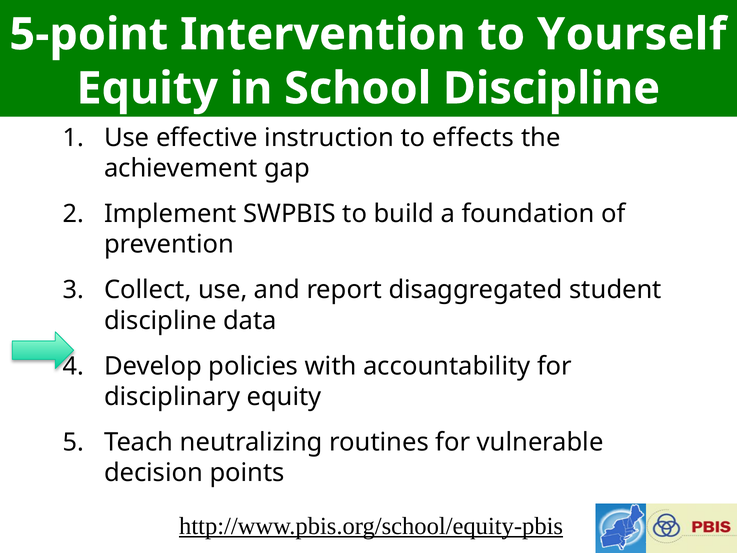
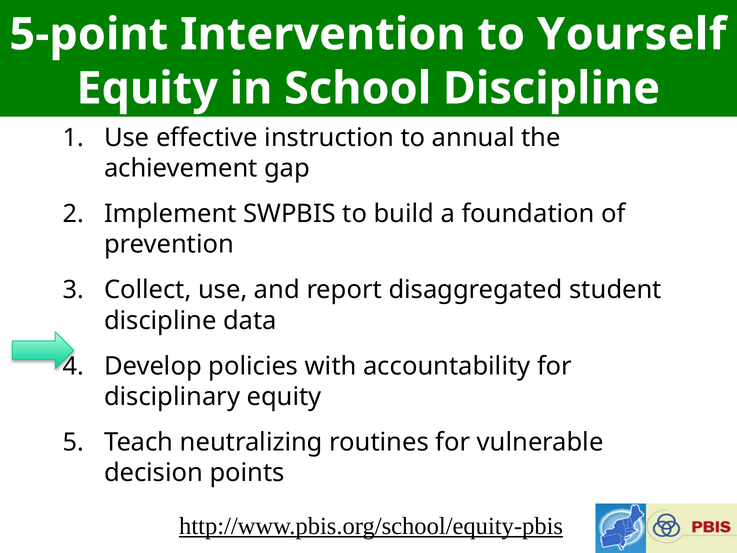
effects: effects -> annual (473, 138)
